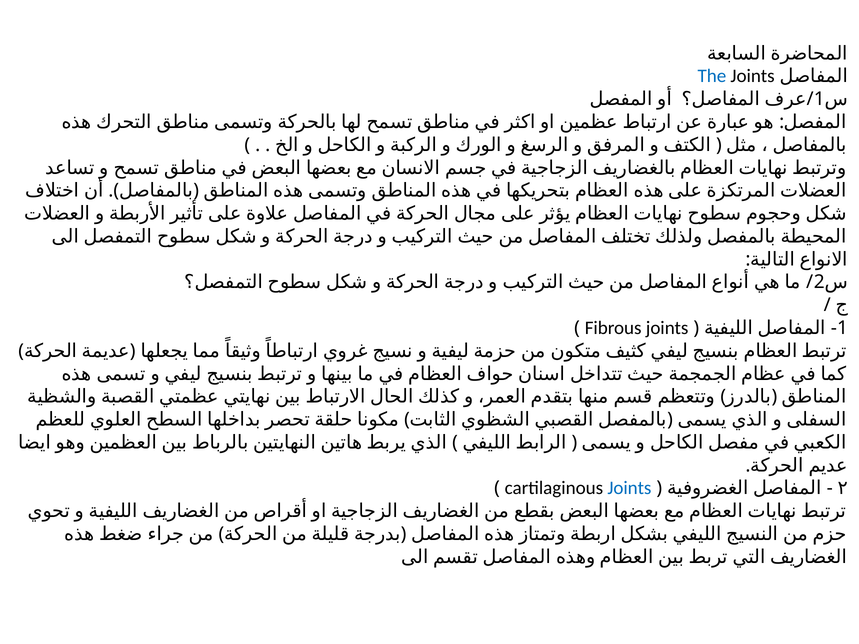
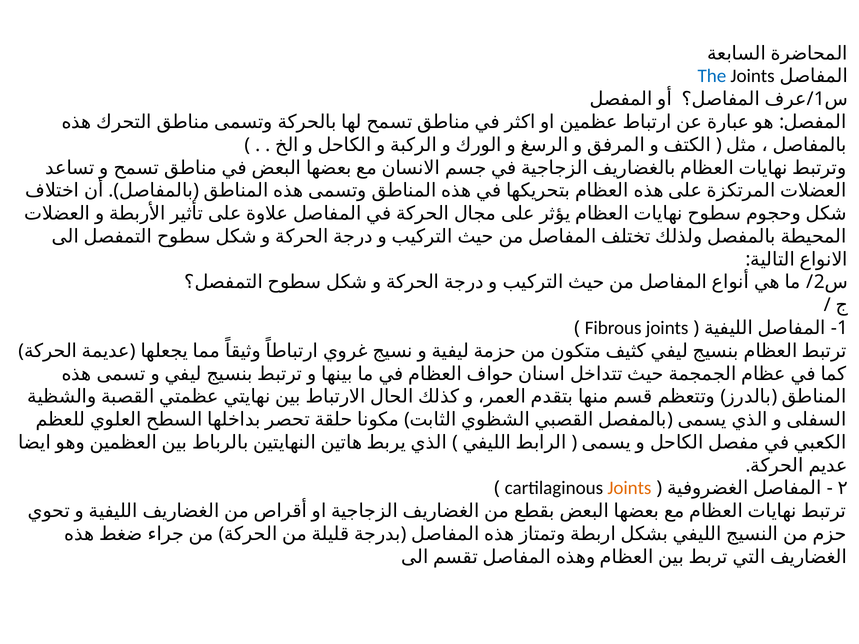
Joints colour: blue -> orange (629, 488)
